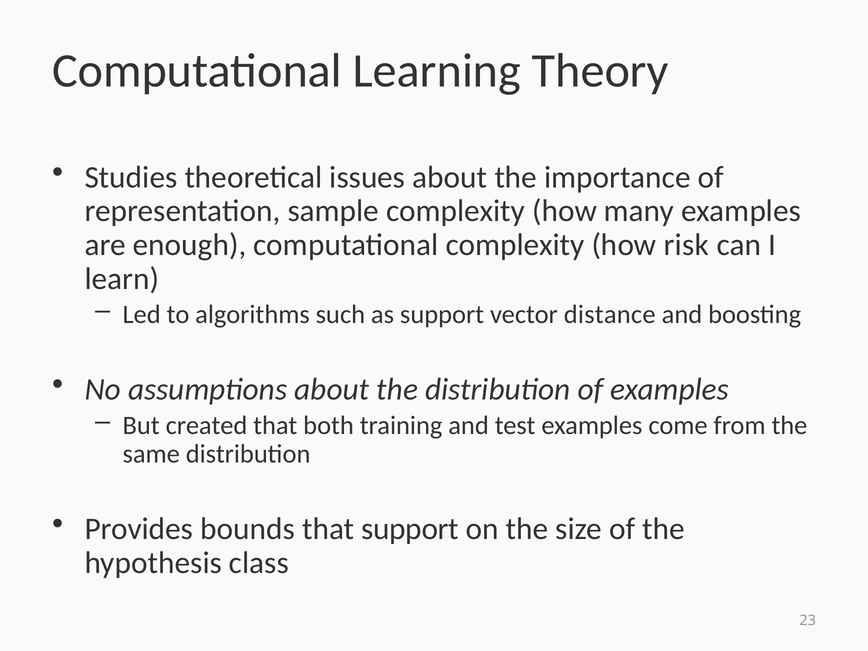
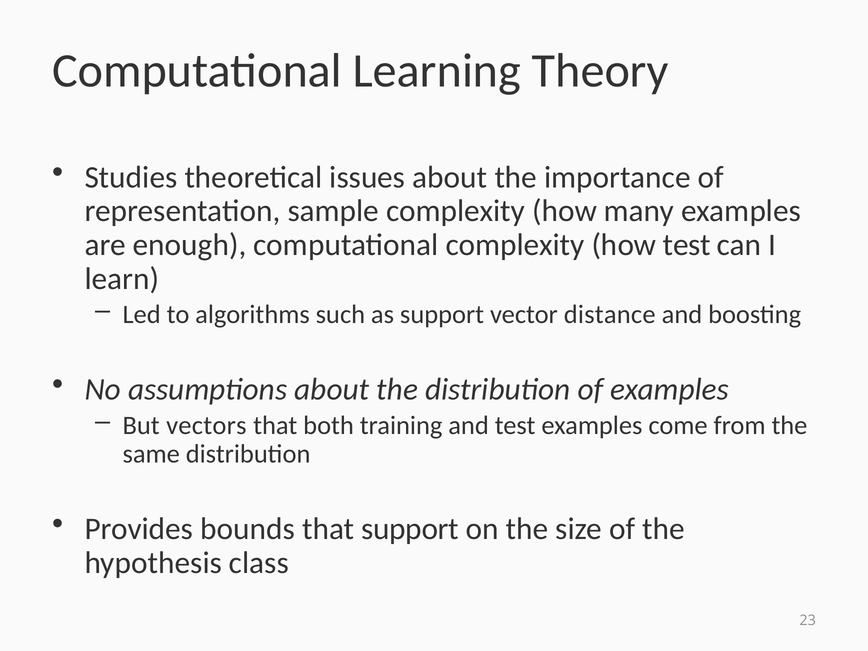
how risk: risk -> test (687, 245)
created: created -> vectors (206, 425)
